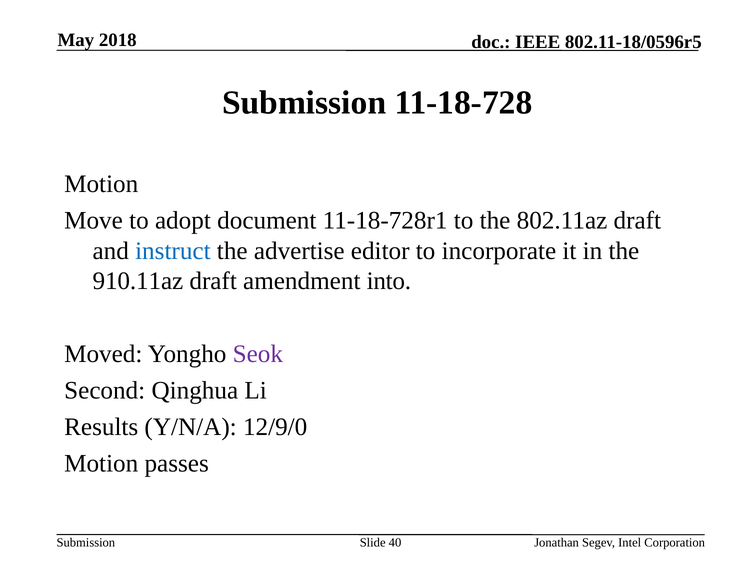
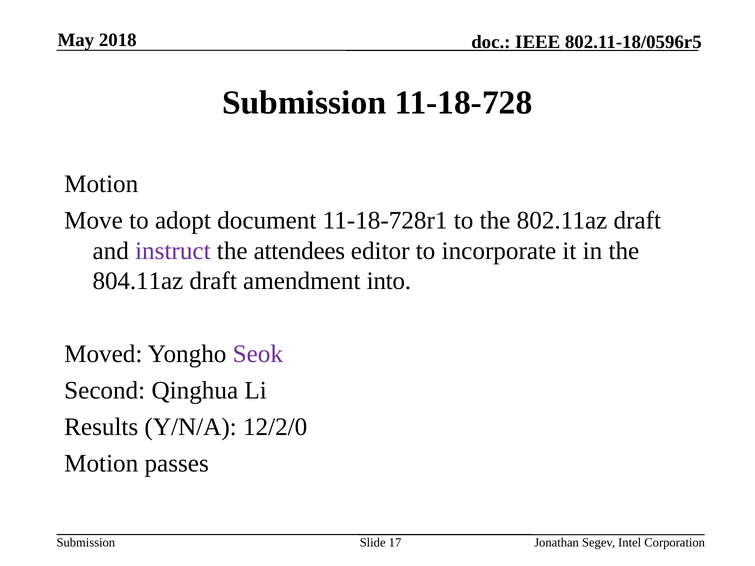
instruct colour: blue -> purple (173, 251)
advertise: advertise -> attendees (299, 251)
910.11az: 910.11az -> 804.11az (138, 281)
12/9/0: 12/9/0 -> 12/2/0 (275, 427)
40: 40 -> 17 (395, 543)
